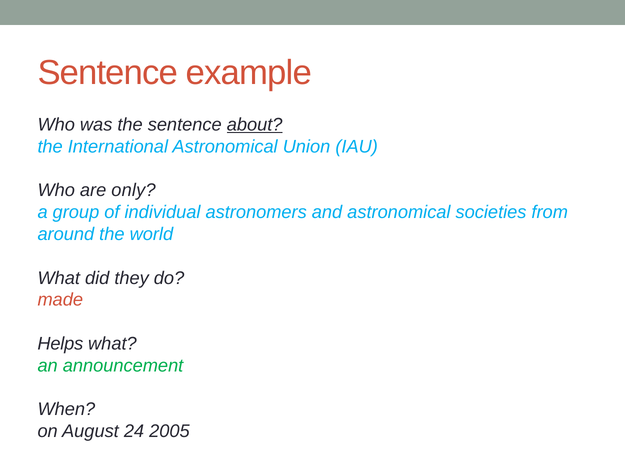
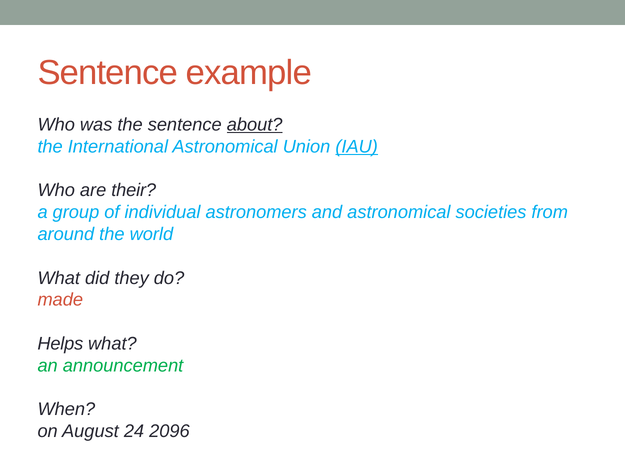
IAU underline: none -> present (357, 147)
only: only -> their (134, 190)
2005: 2005 -> 2096 (169, 431)
